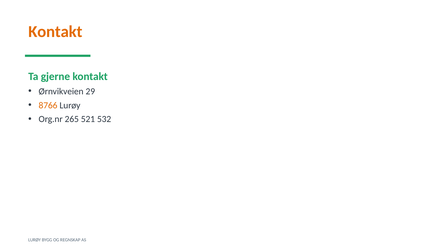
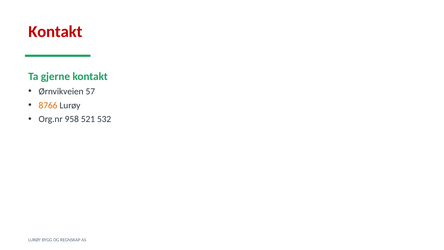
Kontakt colour: orange -> red (55, 32)
29: 29 -> 57 (90, 91)
265: 265 -> 958 (72, 119)
